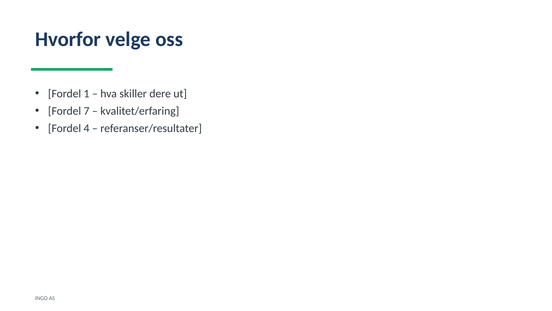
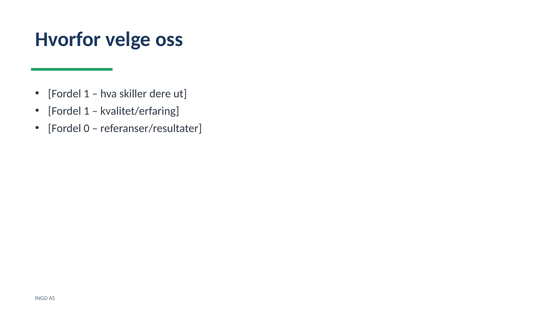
7: 7 -> 1 (87, 111)
4: 4 -> 0 (87, 128)
